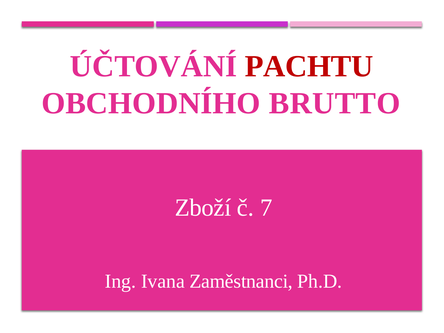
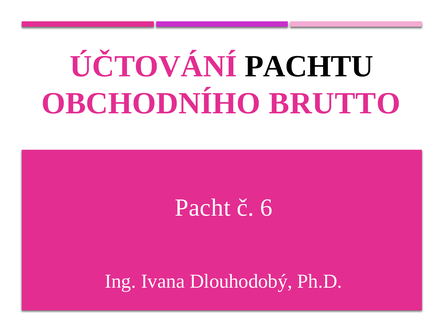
PACHTU colour: red -> black (309, 66)
Zboží: Zboží -> Pacht (203, 208)
7: 7 -> 6 (266, 208)
Zaměstnanci: Zaměstnanci -> Dlouhodobý (241, 281)
